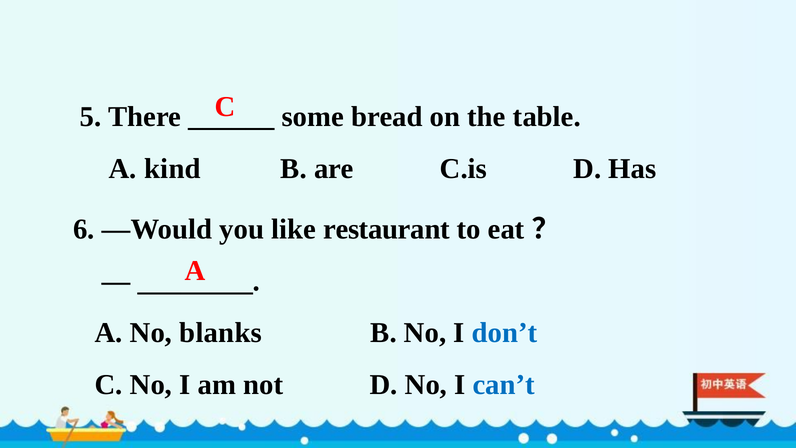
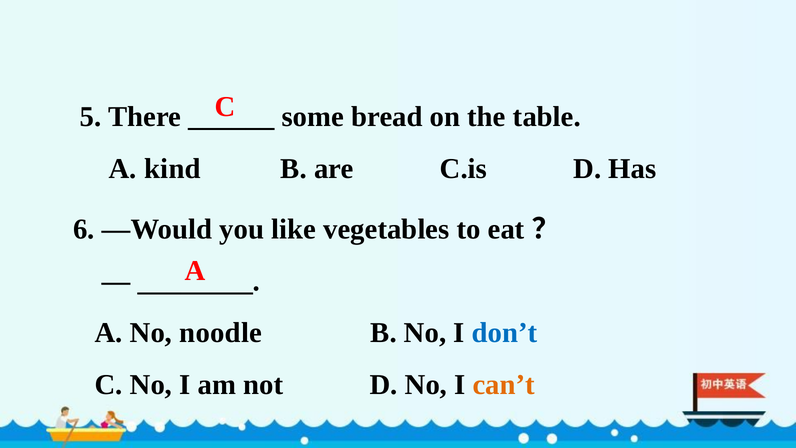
restaurant: restaurant -> vegetables (386, 229)
blanks: blanks -> noodle (221, 333)
can’t colour: blue -> orange (504, 384)
